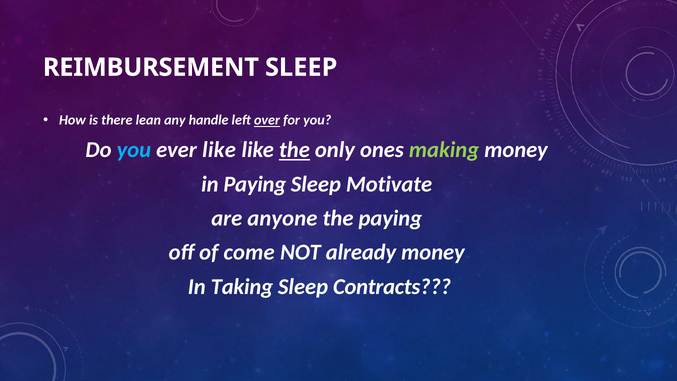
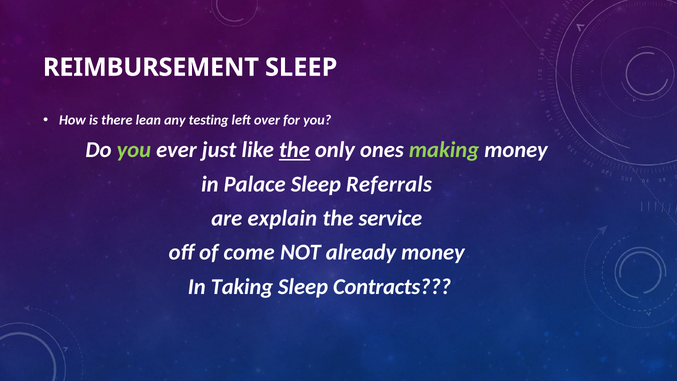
handle: handle -> testing (209, 120)
over underline: present -> none (267, 120)
you colour: light blue -> light green (134, 150)
ever like: like -> just (219, 150)
in Paying: Paying -> Palace (255, 184)
Motivate: Motivate -> Referrals (389, 184)
anyone: anyone -> explain (282, 218)
the paying: paying -> service (390, 218)
